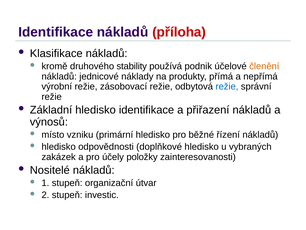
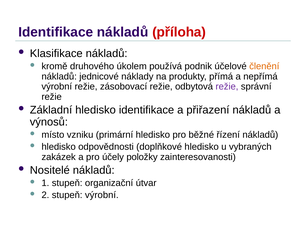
stability: stability -> úkolem (132, 66)
režie colour: blue -> purple (227, 86)
stupeň investic: investic -> výrobní (102, 195)
